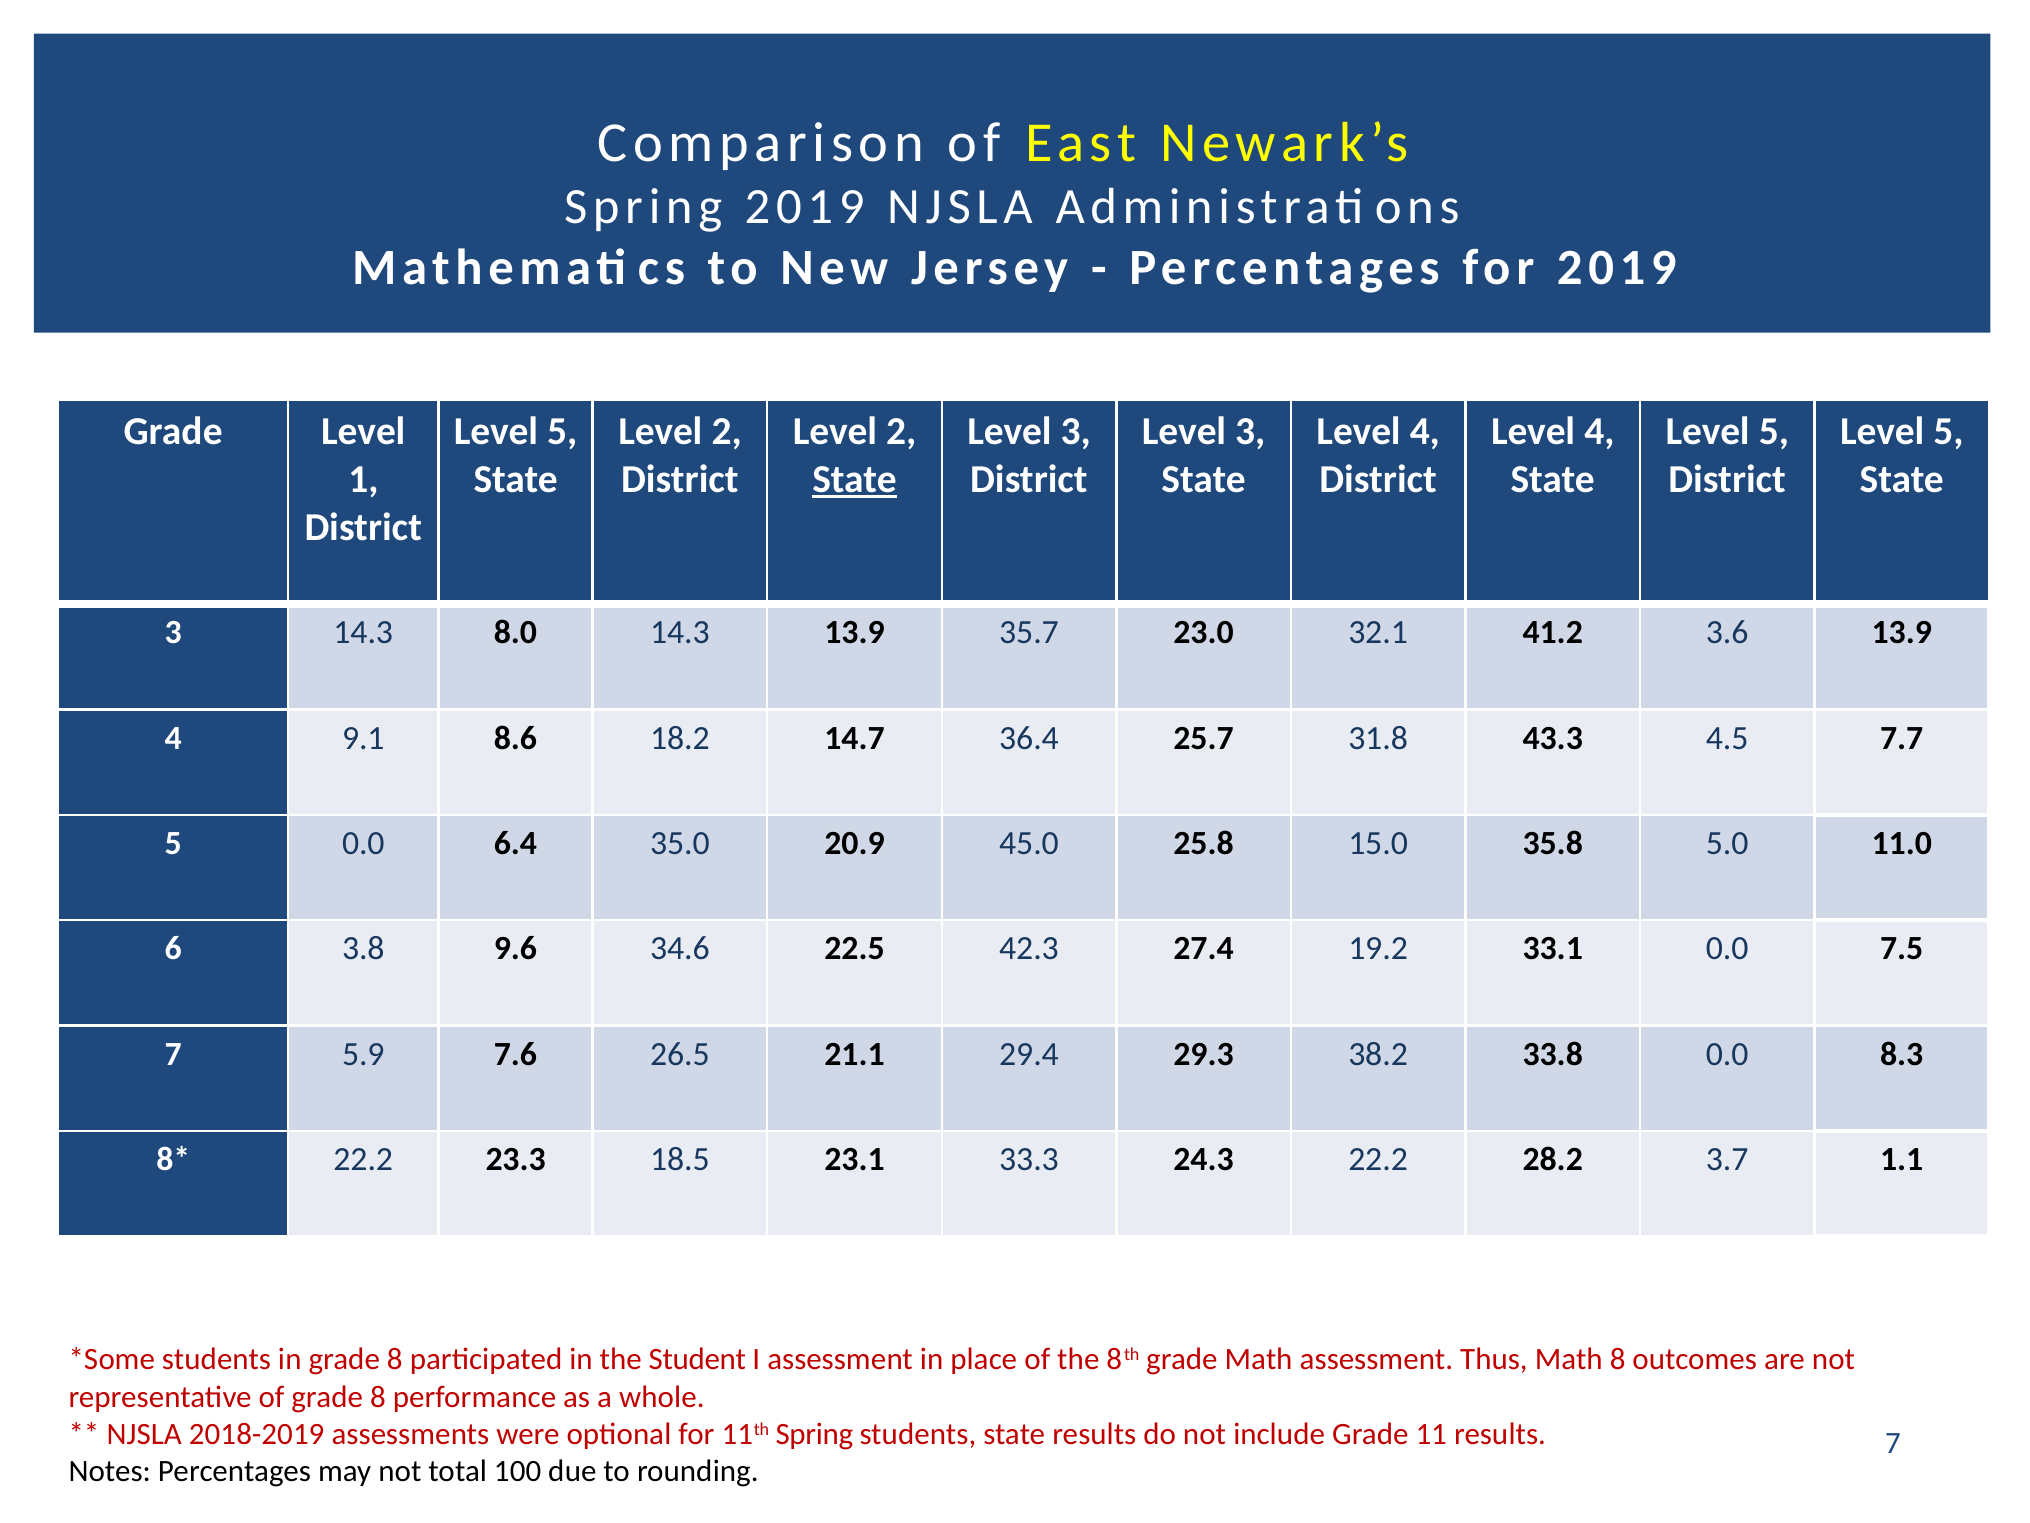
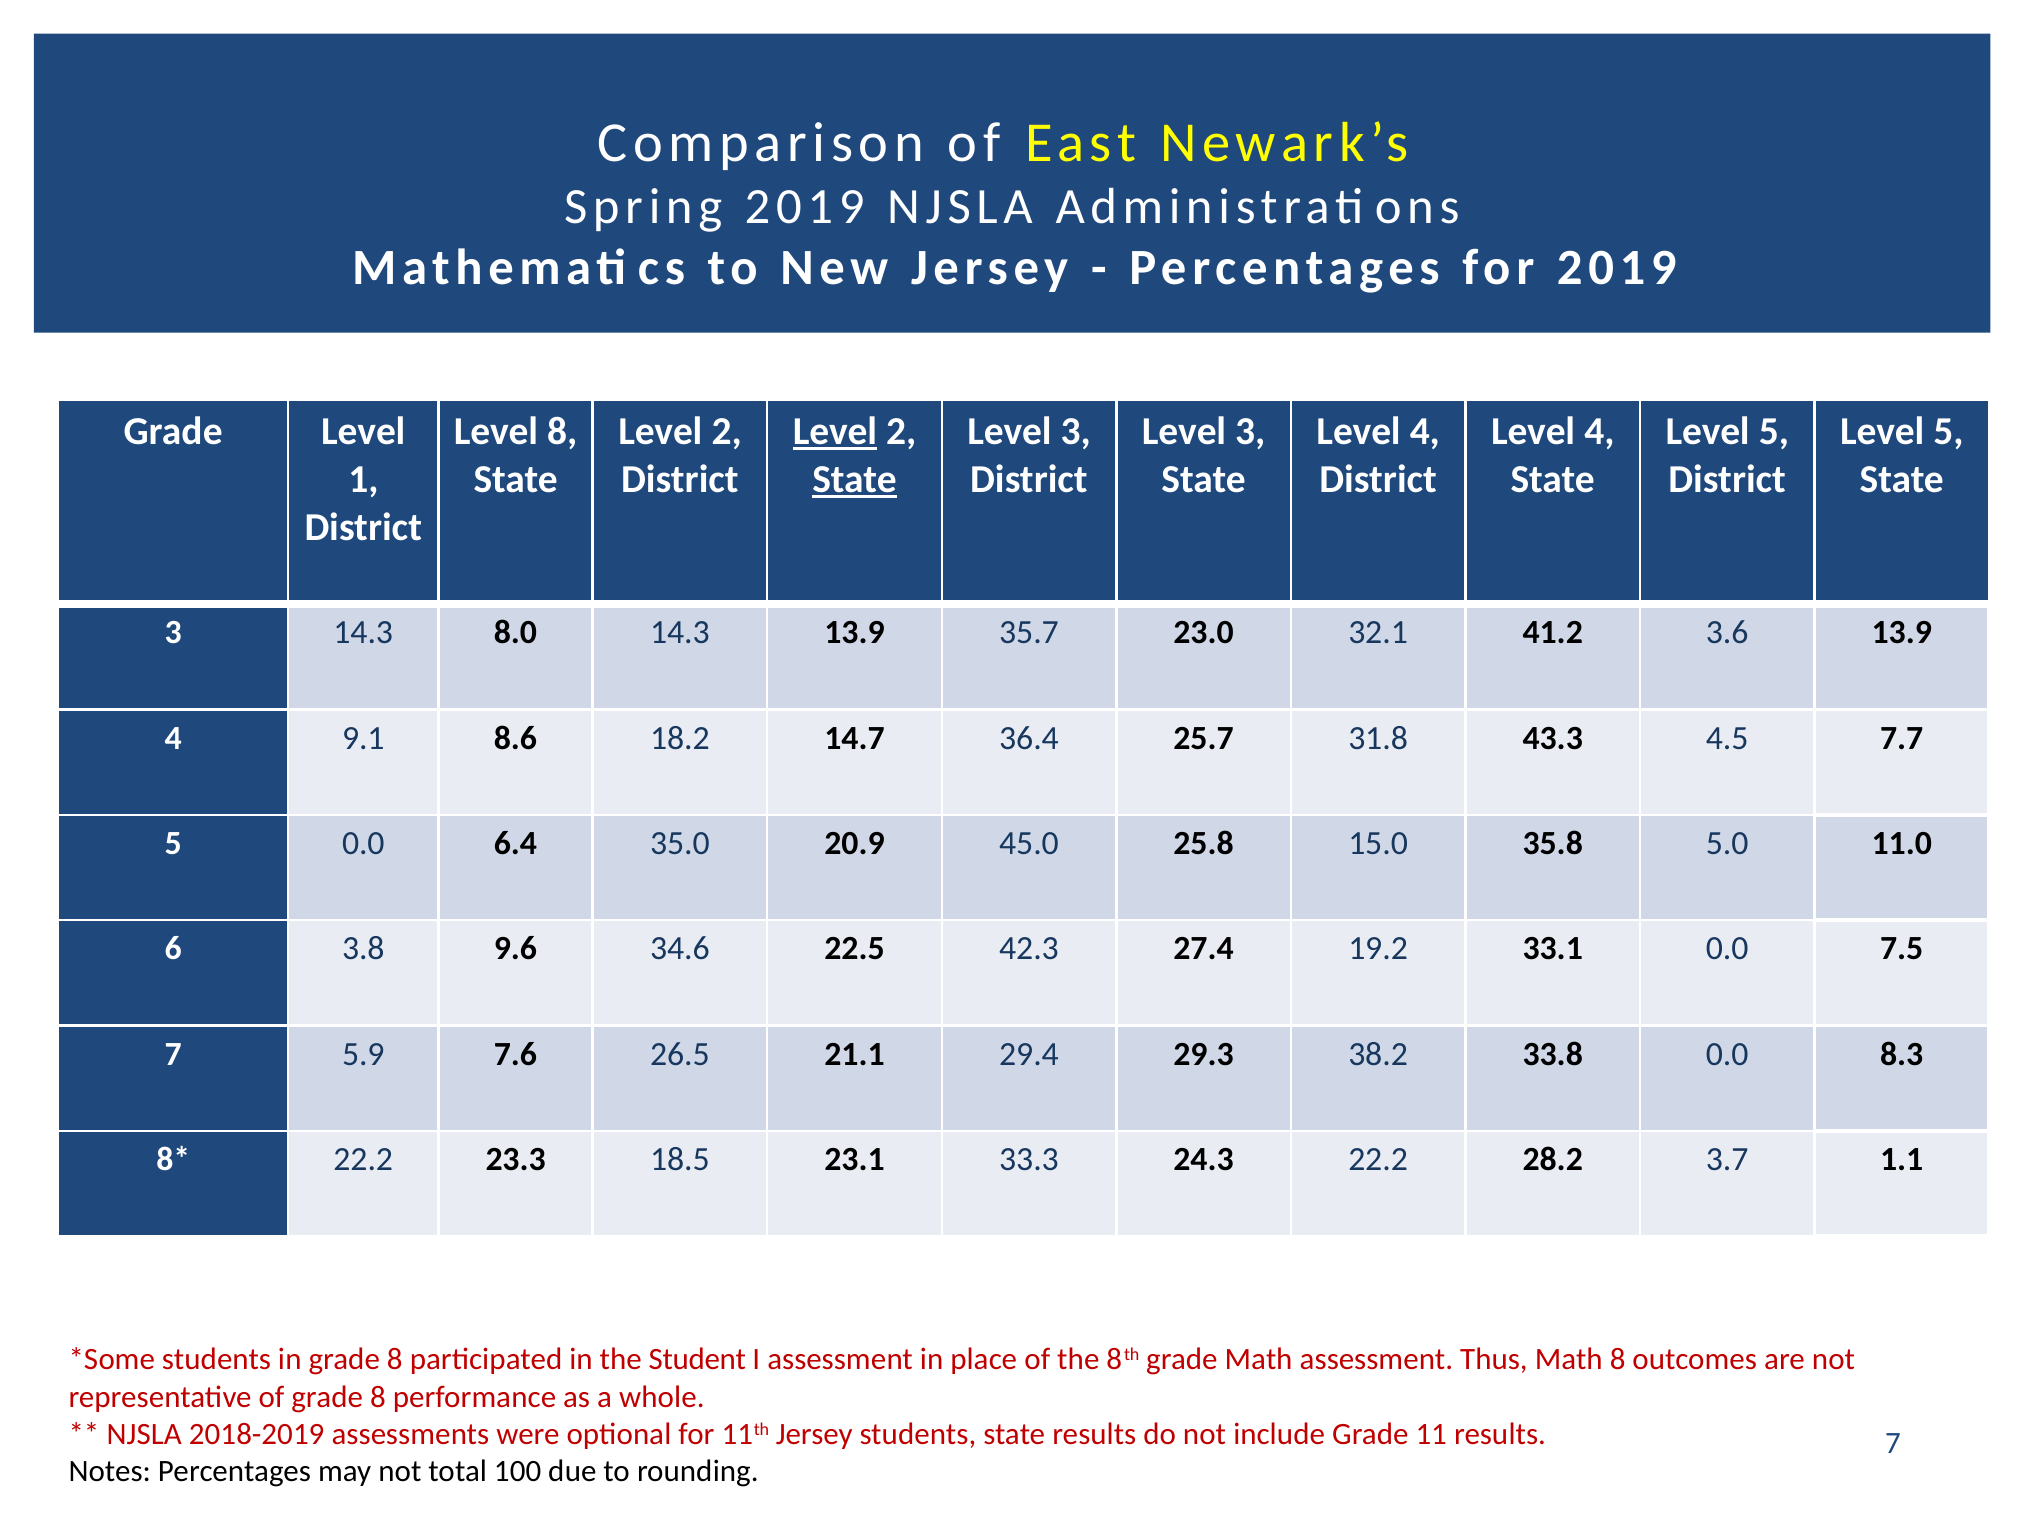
5: 5 -> 8 (562, 431)
Level underline: none -> present (835, 431)
11th Spring: Spring -> Jersey (814, 1434)
